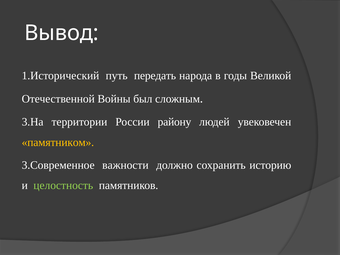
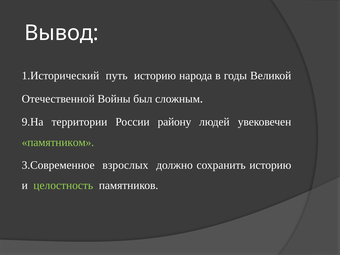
путь передать: передать -> историю (155, 76)
3.На: 3.На -> 9.На (33, 122)
памятником colour: yellow -> light green (58, 142)
важности: важности -> взрослых (125, 165)
